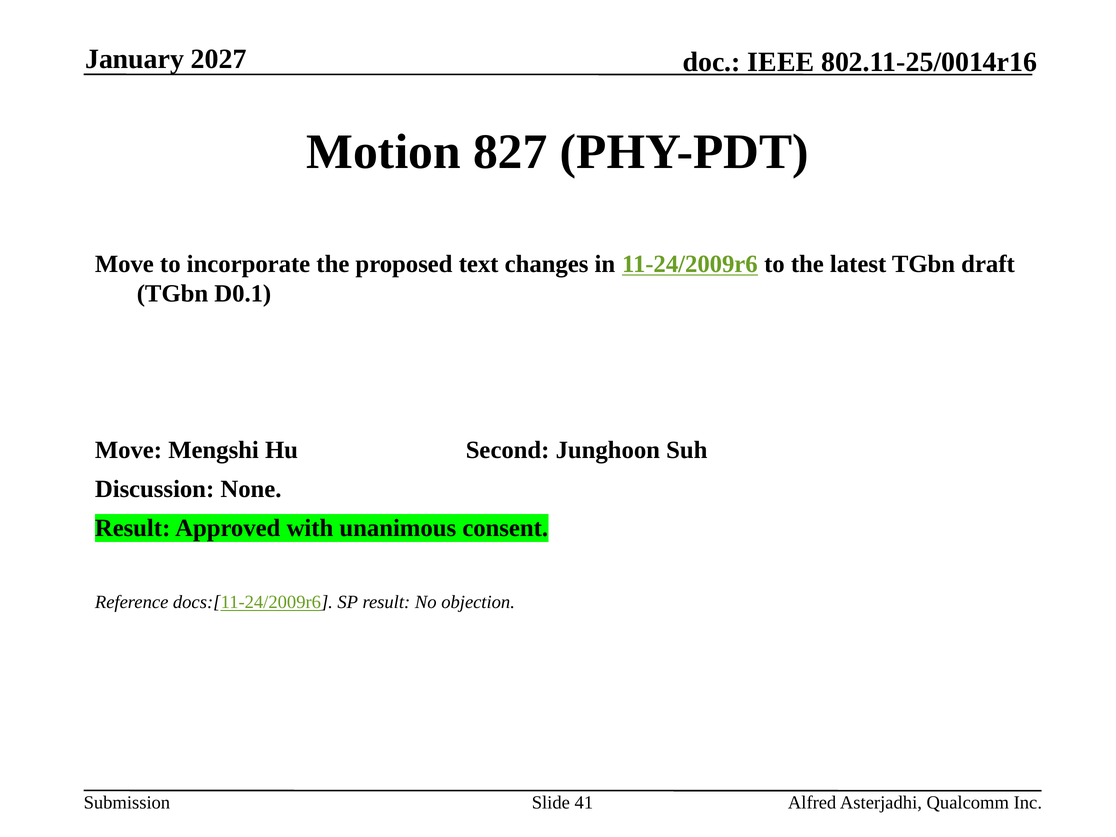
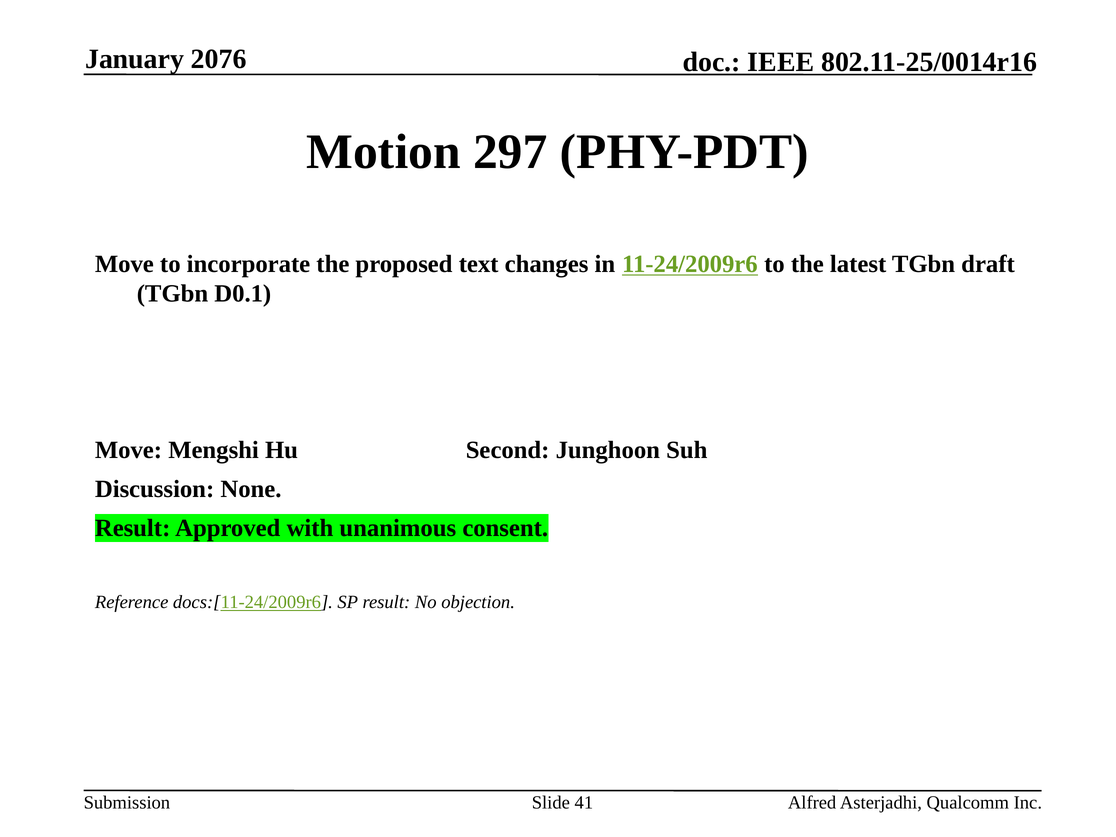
2027: 2027 -> 2076 (219, 59)
827: 827 -> 297 (510, 152)
